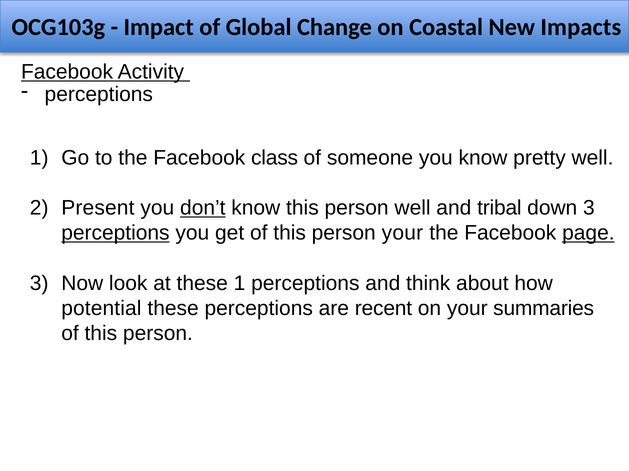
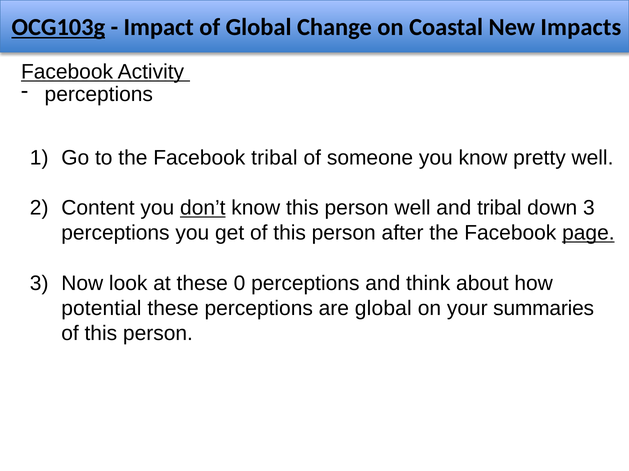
OCG103g underline: none -> present (58, 27)
Facebook class: class -> tribal (274, 158)
Present: Present -> Content (98, 208)
perceptions underline: present -> none (115, 233)
person your: your -> after (403, 233)
these 1: 1 -> 0 (239, 284)
are recent: recent -> global (383, 309)
